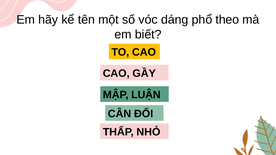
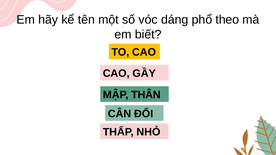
LUẬN: LUẬN -> THÂN (146, 95)
